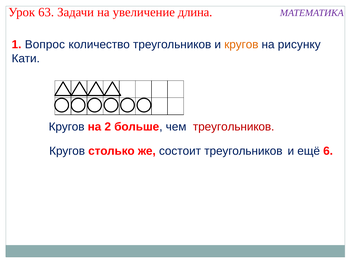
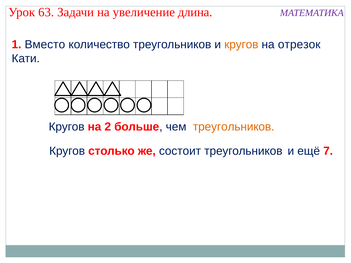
Вопрос: Вопрос -> Вместо (45, 44)
рисунку: рисунку -> отрезок (299, 44)
треугольников colour: red -> orange (234, 127)
6: 6 -> 7 (328, 151)
